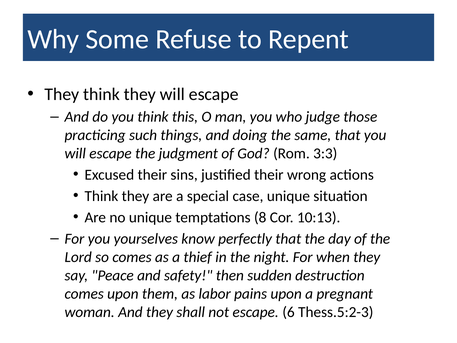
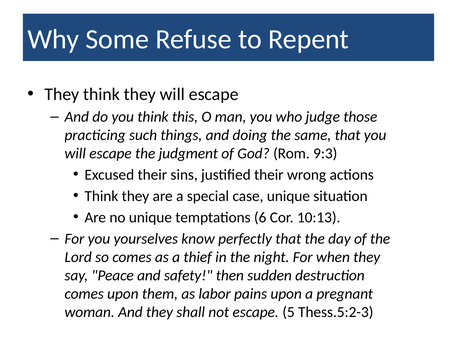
3:3: 3:3 -> 9:3 (325, 153)
8: 8 -> 6 (260, 217)
6: 6 -> 5 (289, 312)
